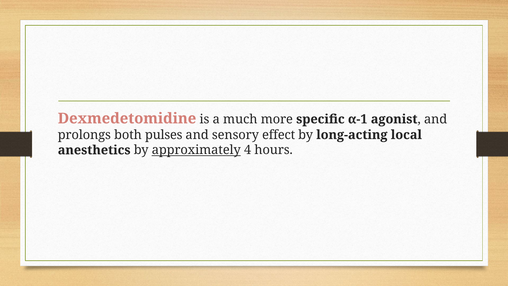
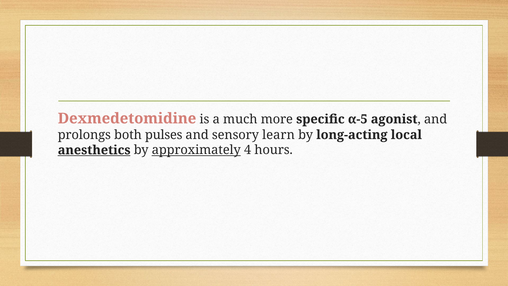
α-1: α-1 -> α-5 (358, 119)
effect: effect -> learn (278, 135)
anesthetics underline: none -> present (94, 150)
